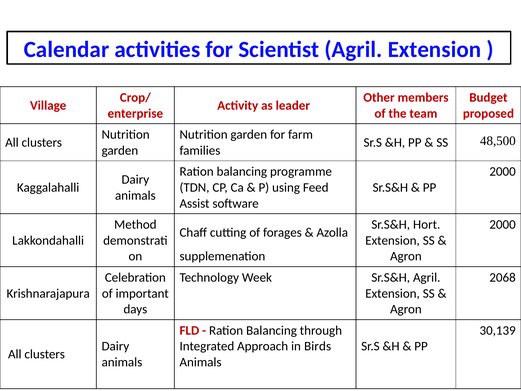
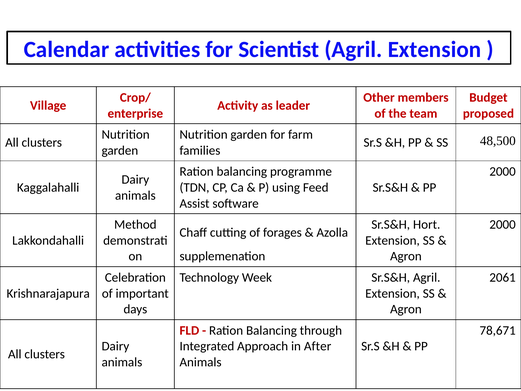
2068: 2068 -> 2061 (503, 277)
30,139: 30,139 -> 78,671 (498, 330)
Birds: Birds -> After (318, 346)
